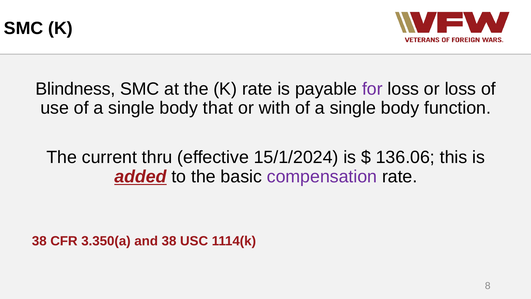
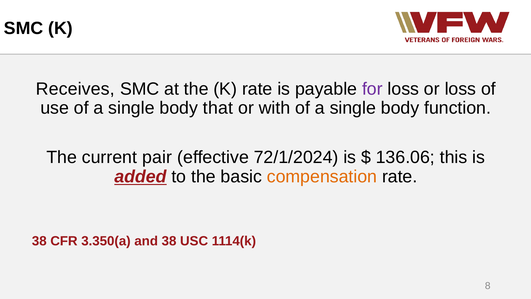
Blindness: Blindness -> Receives (75, 89)
thru: thru -> pair (157, 157)
15/1/2024: 15/1/2024 -> 72/1/2024 (296, 157)
compensation colour: purple -> orange (322, 176)
